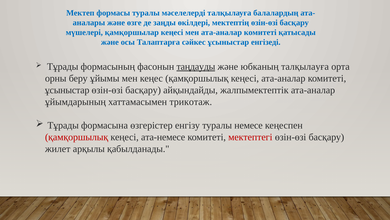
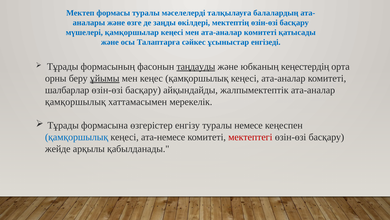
юбканың талқылауға: талқылауға -> кеңестердің (305, 66)
ұйымы underline: none -> present (105, 78)
ұсыныстар: ұсыныстар -> шалбарлар (67, 90)
ұйымдарының: ұйымдарының -> қамқоршылық (75, 102)
трикотаж: трикотаж -> мерекелік (191, 102)
қамқоршылық colour: red -> blue (77, 137)
жилет: жилет -> жейде (58, 148)
